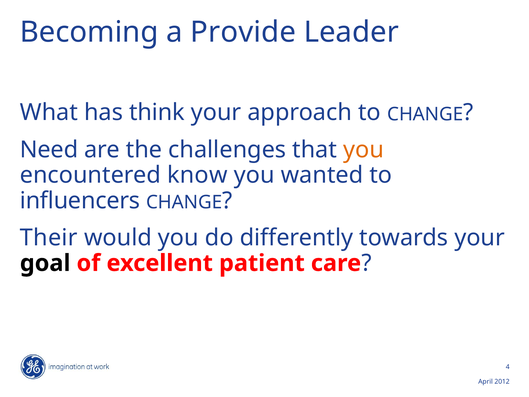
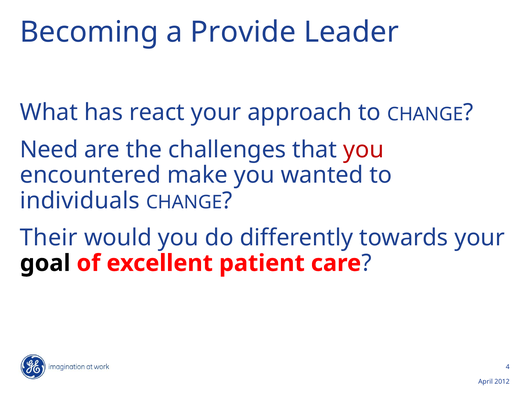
think: think -> react (157, 112)
you colour: orange -> red (364, 150)
know: know -> make (197, 175)
influencers: influencers -> individuals (80, 200)
